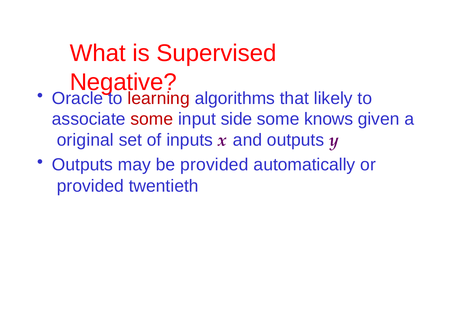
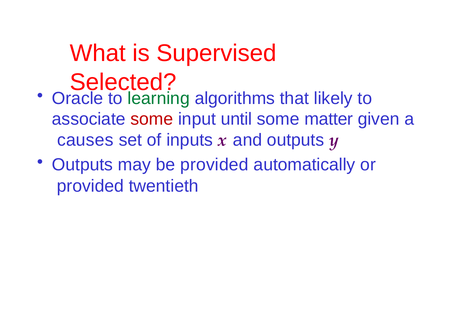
Negative: Negative -> Selected (123, 82)
learning colour: red -> green (159, 98)
side: side -> until (237, 119)
knows: knows -> matter (329, 119)
original: original -> causes (85, 140)
